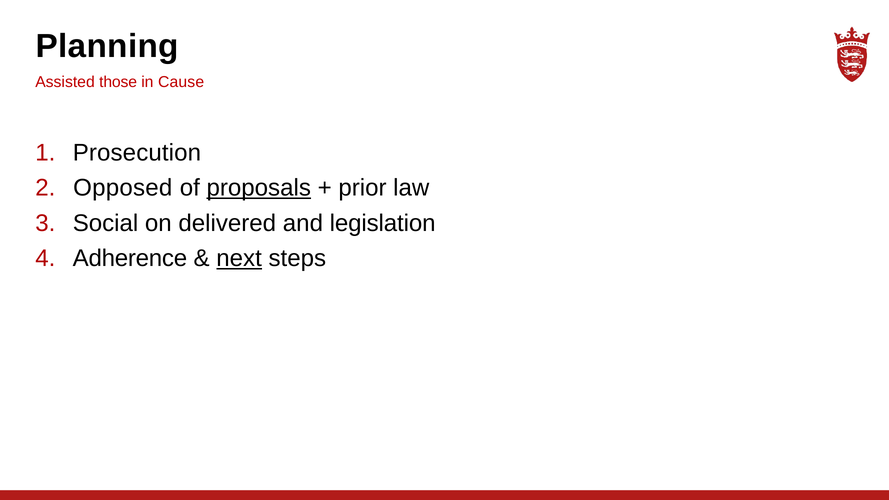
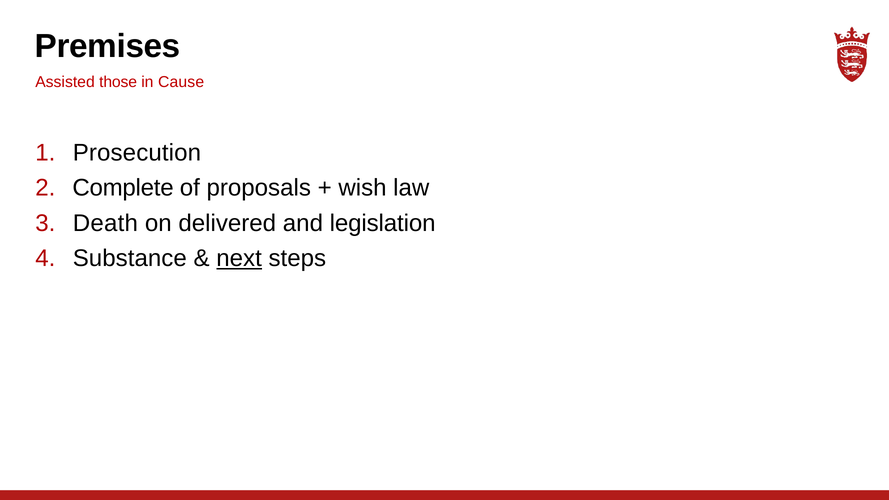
Planning: Planning -> Premises (108, 46)
Opposed: Opposed -> Complete (123, 188)
proposals underline: present -> none (259, 188)
prior: prior -> wish (362, 188)
Social: Social -> Death (105, 223)
Adherence: Adherence -> Substance (130, 259)
